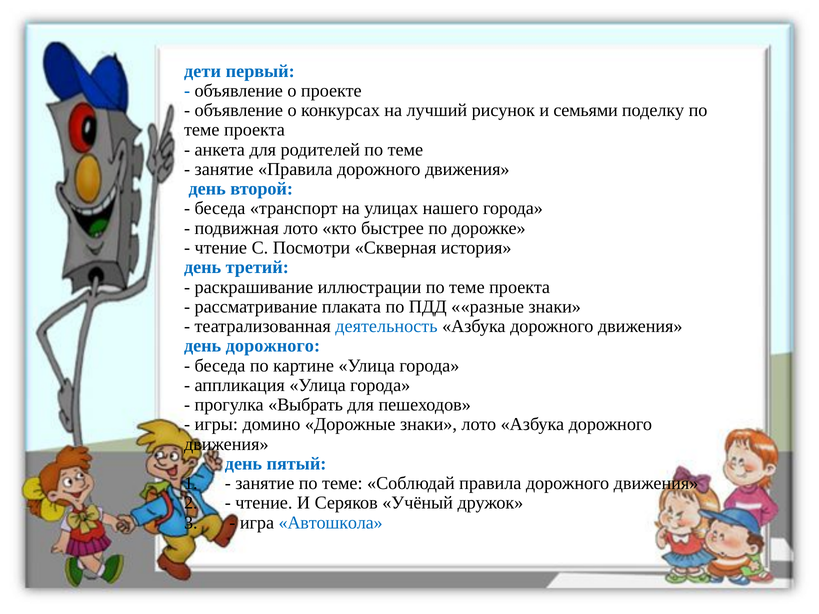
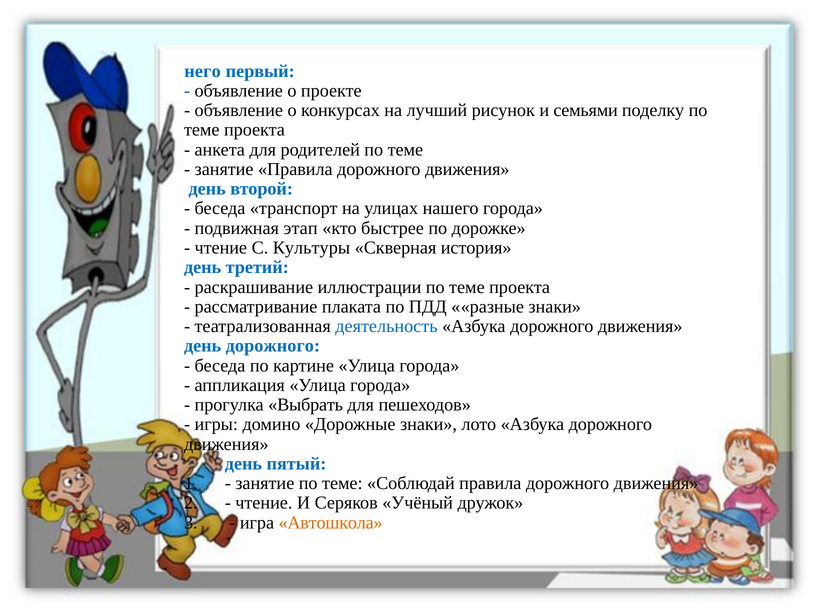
дети: дети -> него (203, 71)
подвижная лото: лото -> этап (301, 228)
Посмотри: Посмотри -> Культуры (311, 248)
Автошкола colour: blue -> orange (331, 523)
